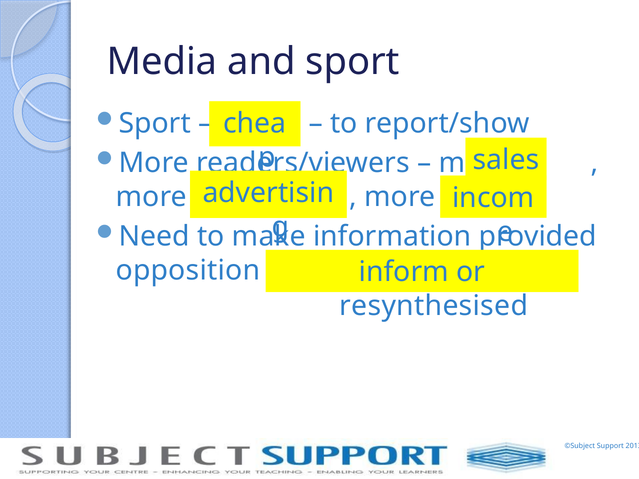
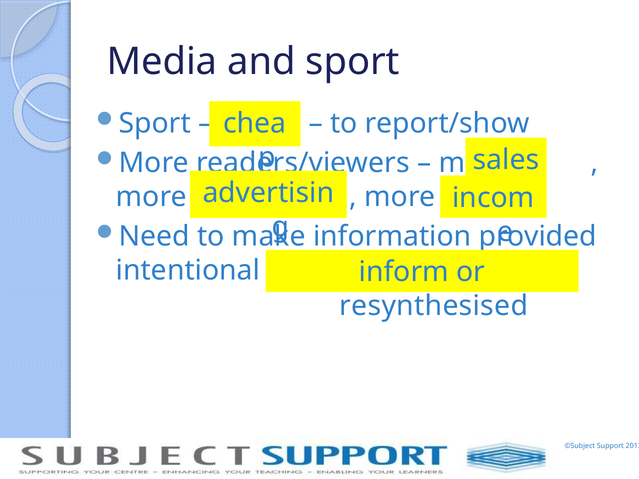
opposition: opposition -> intentional (188, 270)
